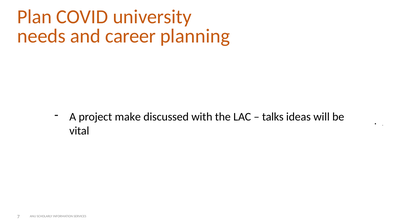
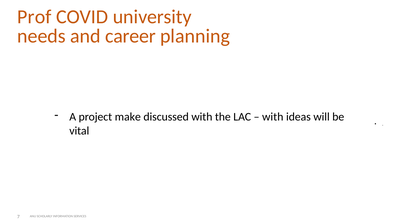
Plan: Plan -> Prof (34, 17)
talks: talks -> with (273, 117)
